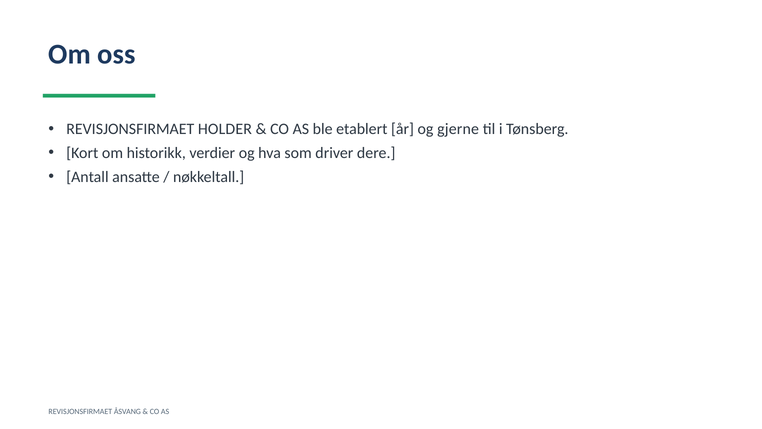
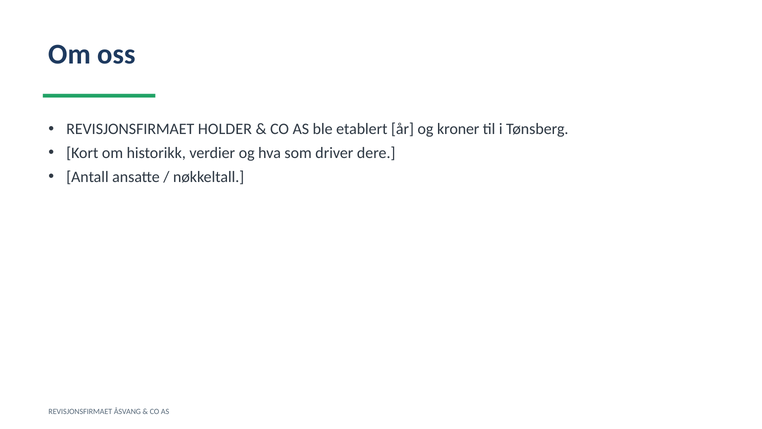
gjerne: gjerne -> kroner (458, 129)
